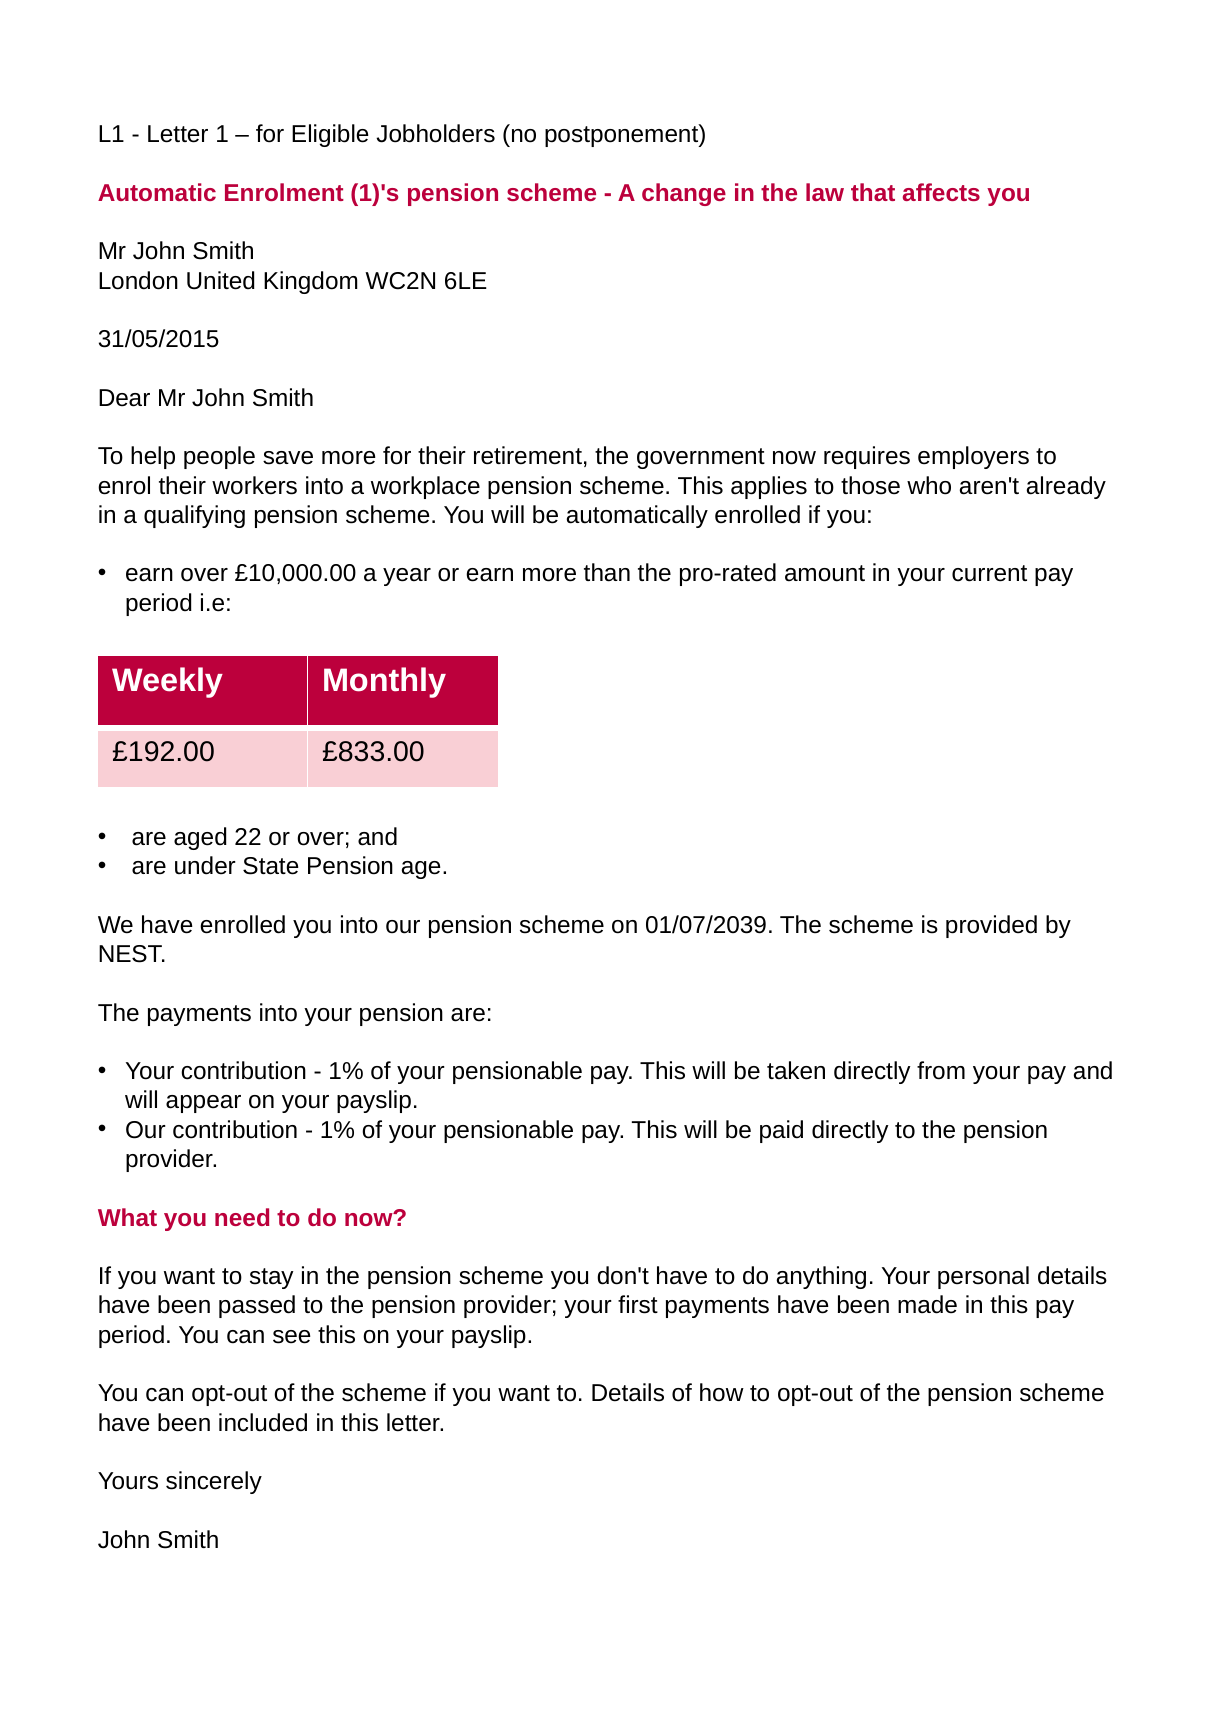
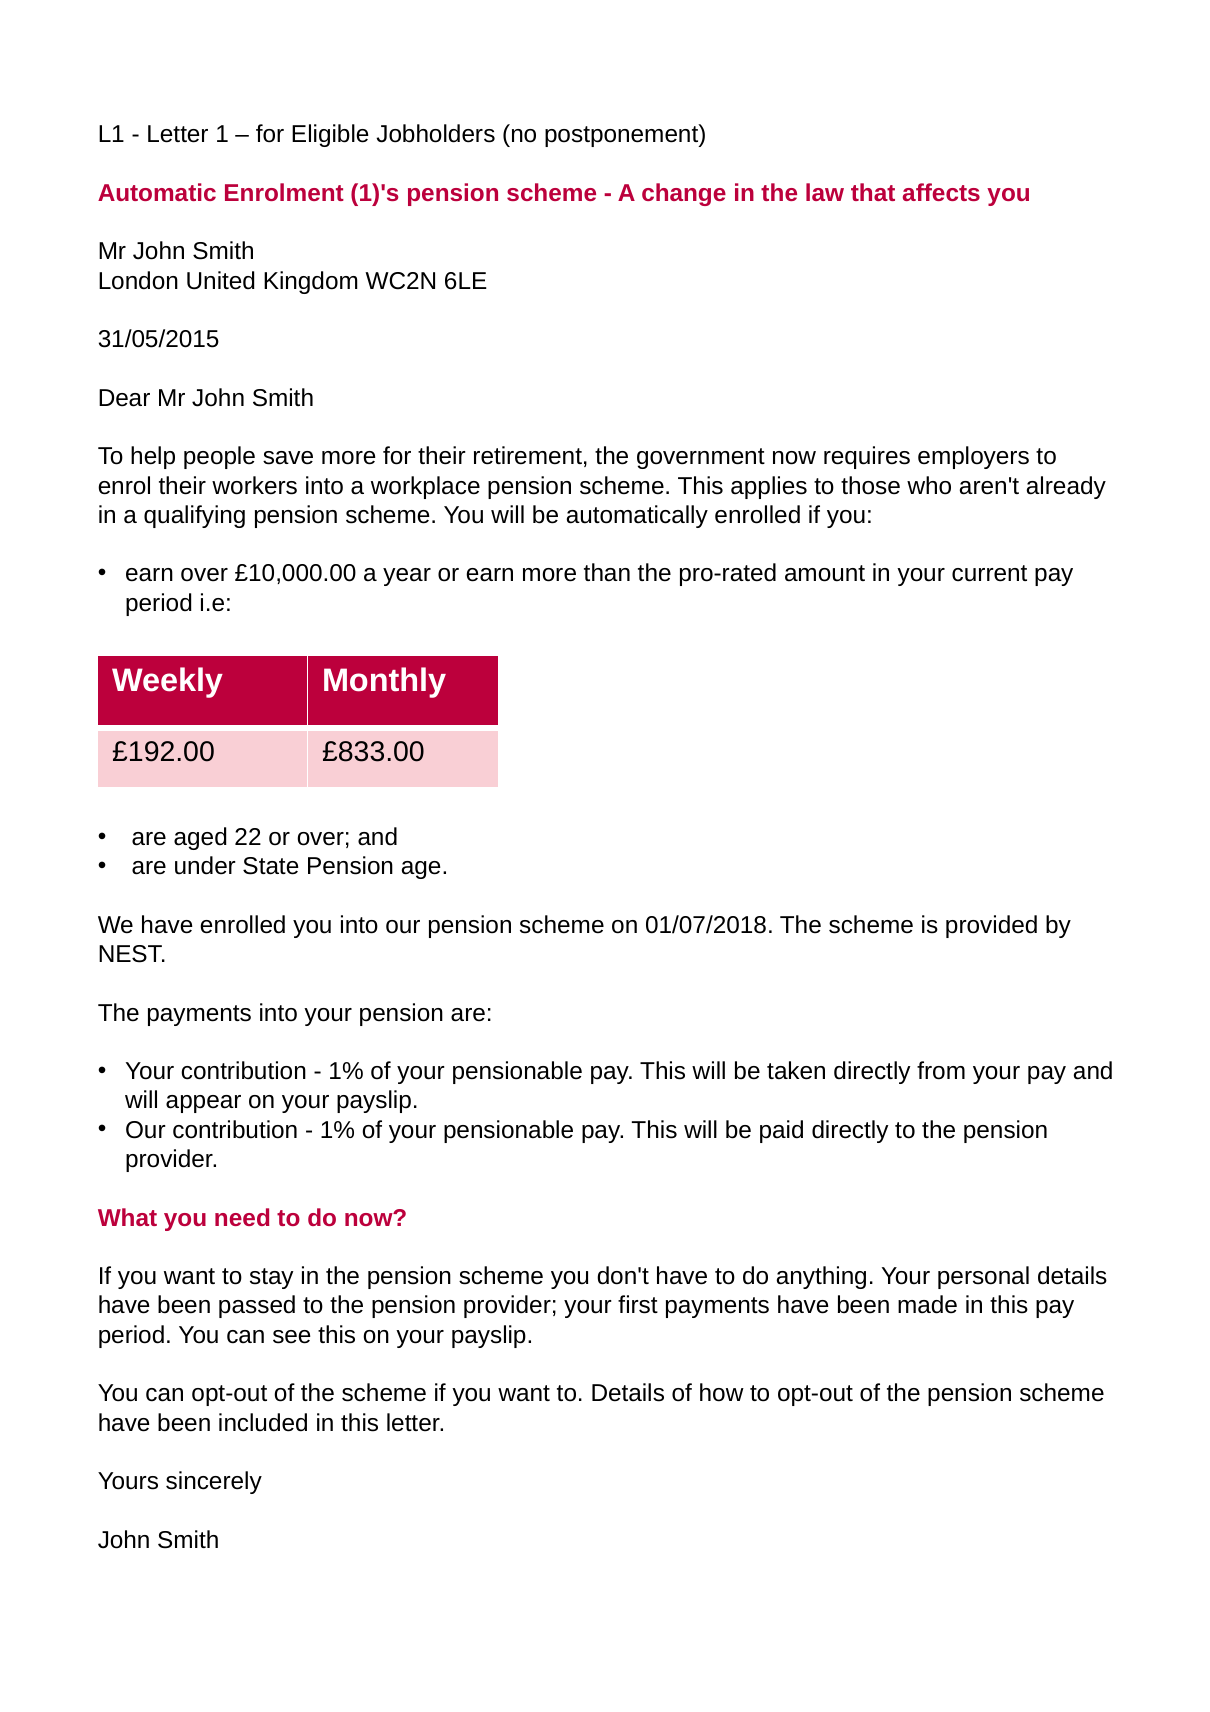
01/07/2039: 01/07/2039 -> 01/07/2018 (709, 925)
